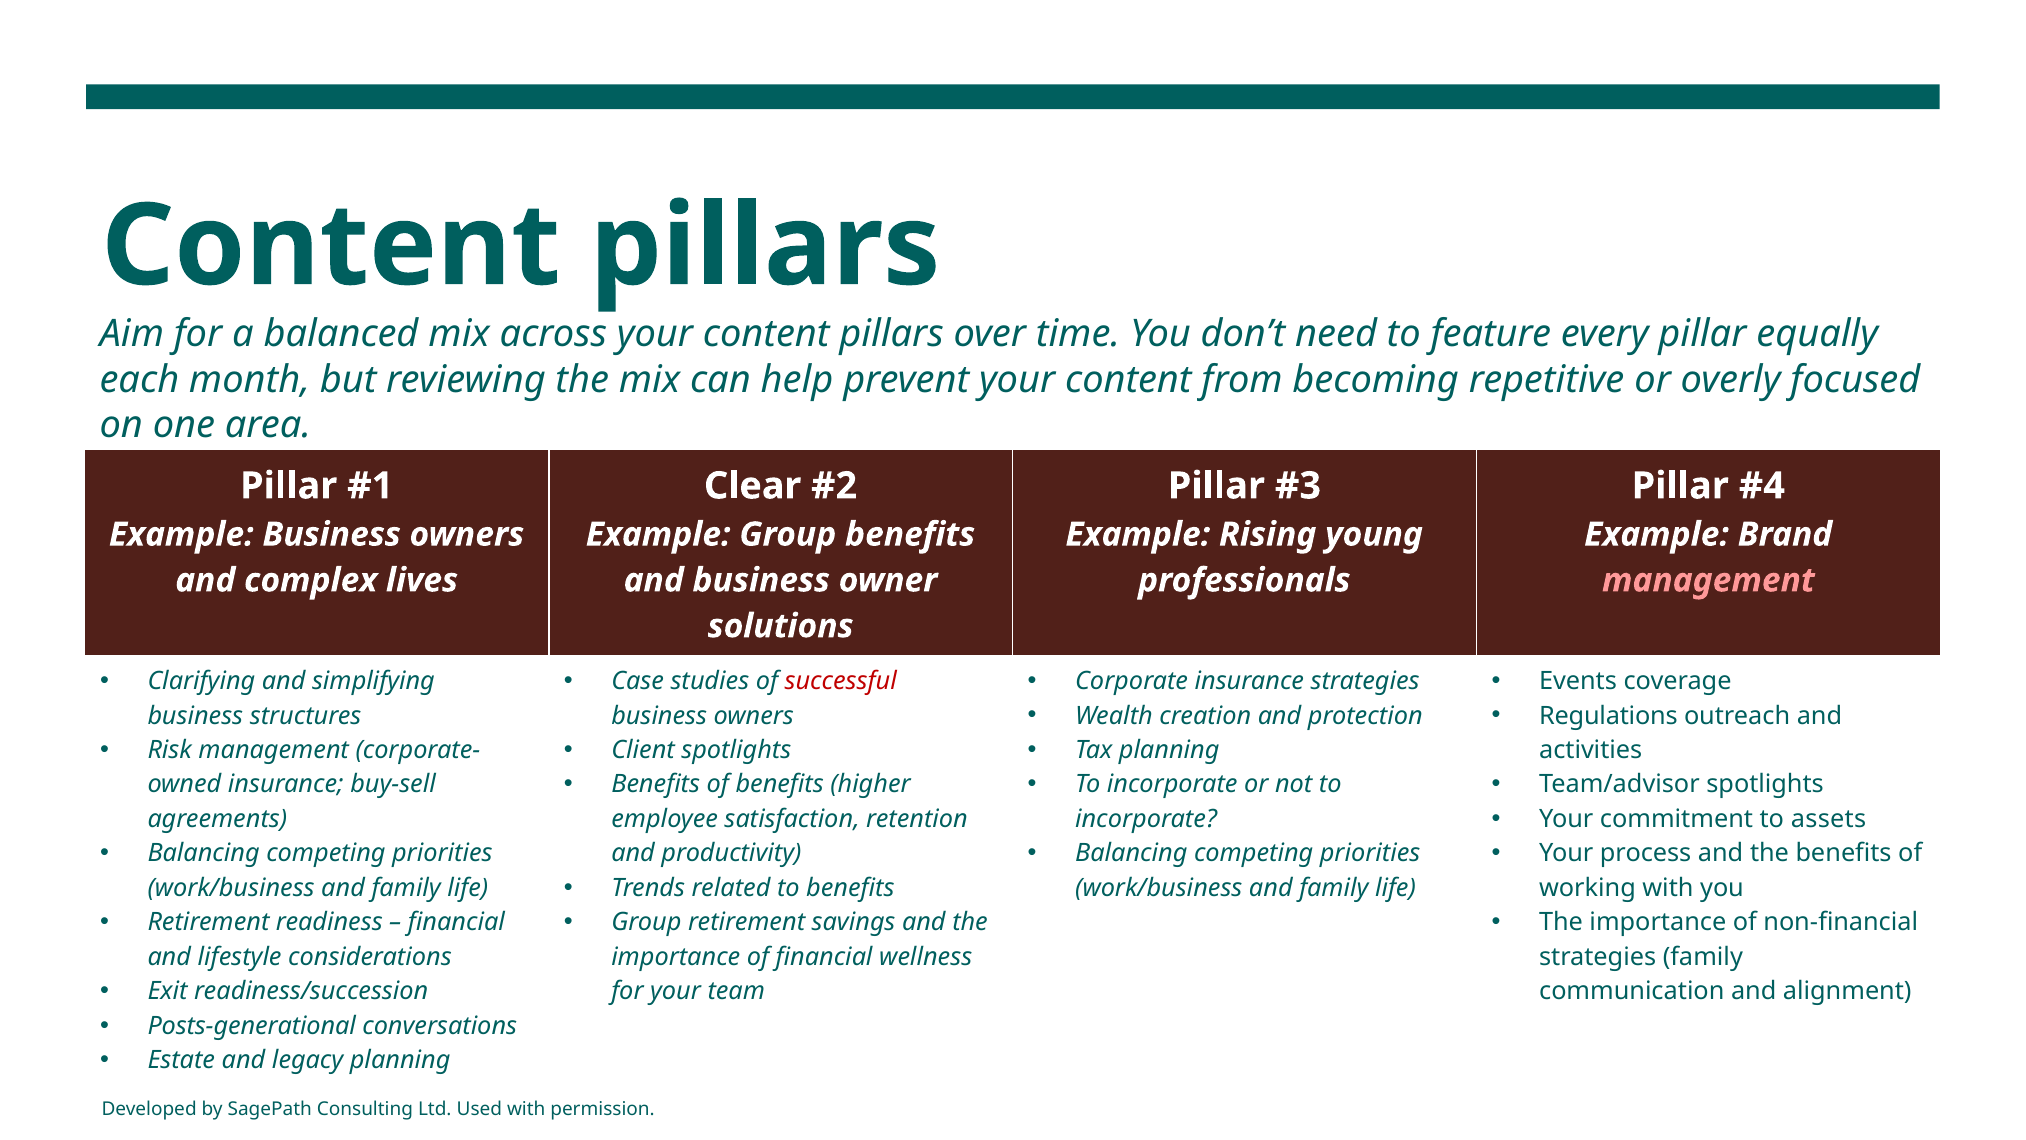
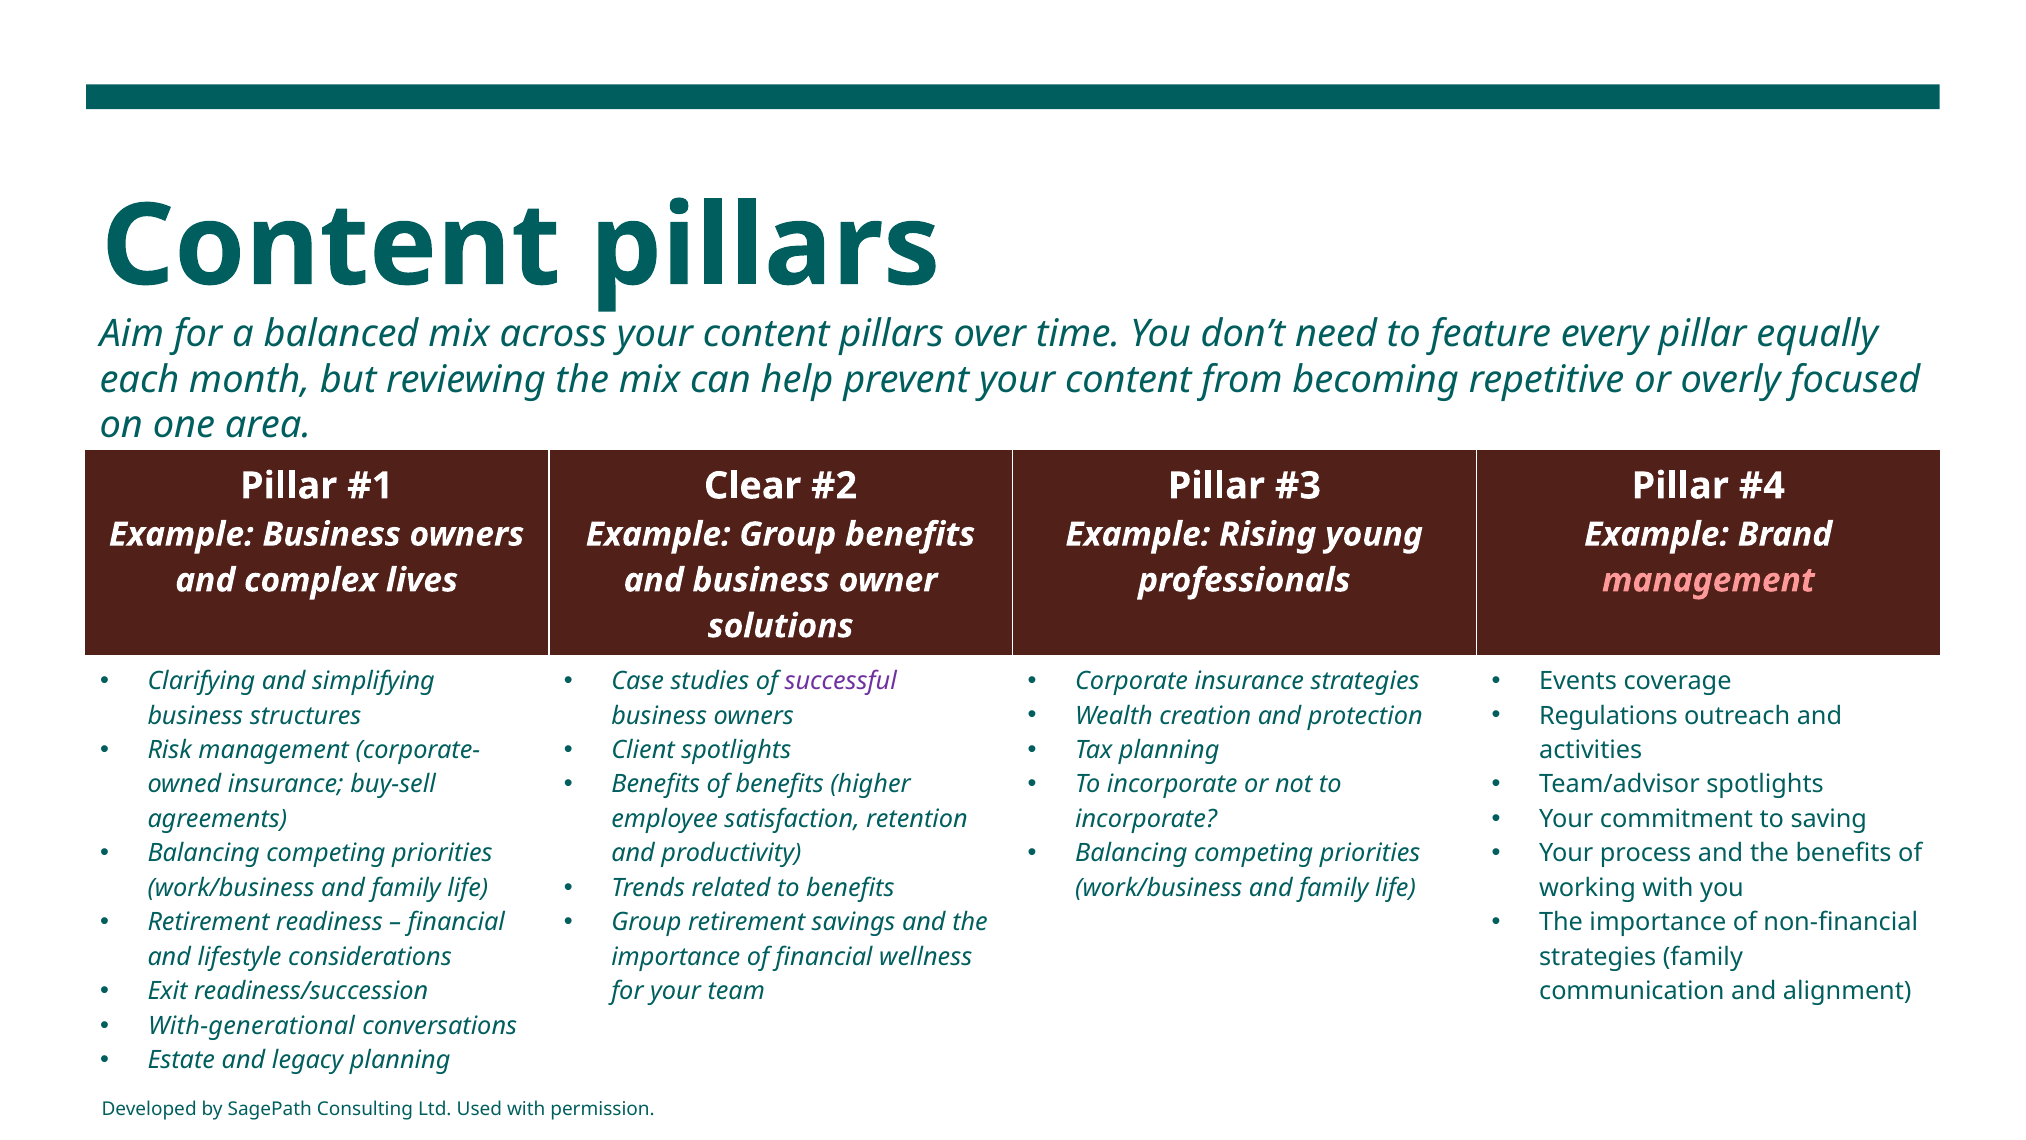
successful colour: red -> purple (841, 681)
assets: assets -> saving (1829, 819)
Posts-generational: Posts-generational -> With-generational (252, 1026)
